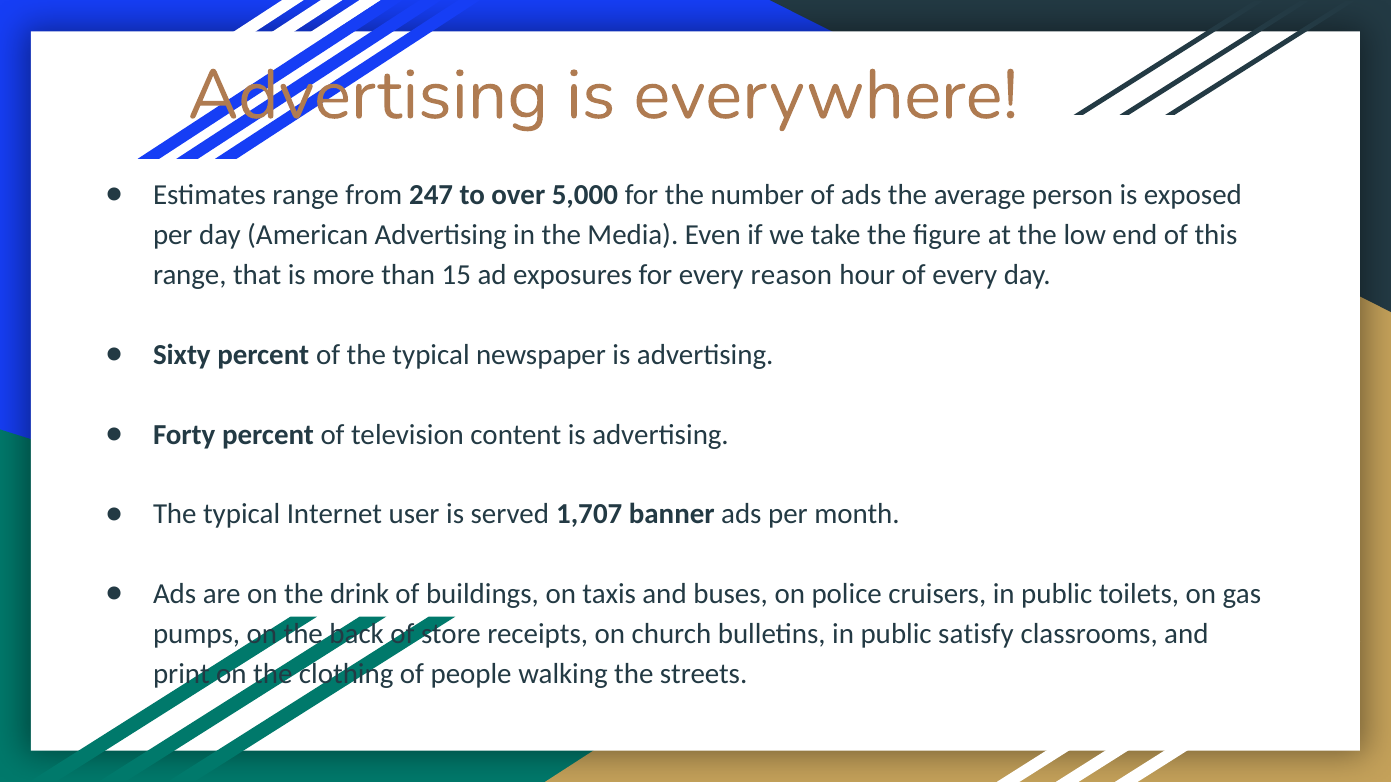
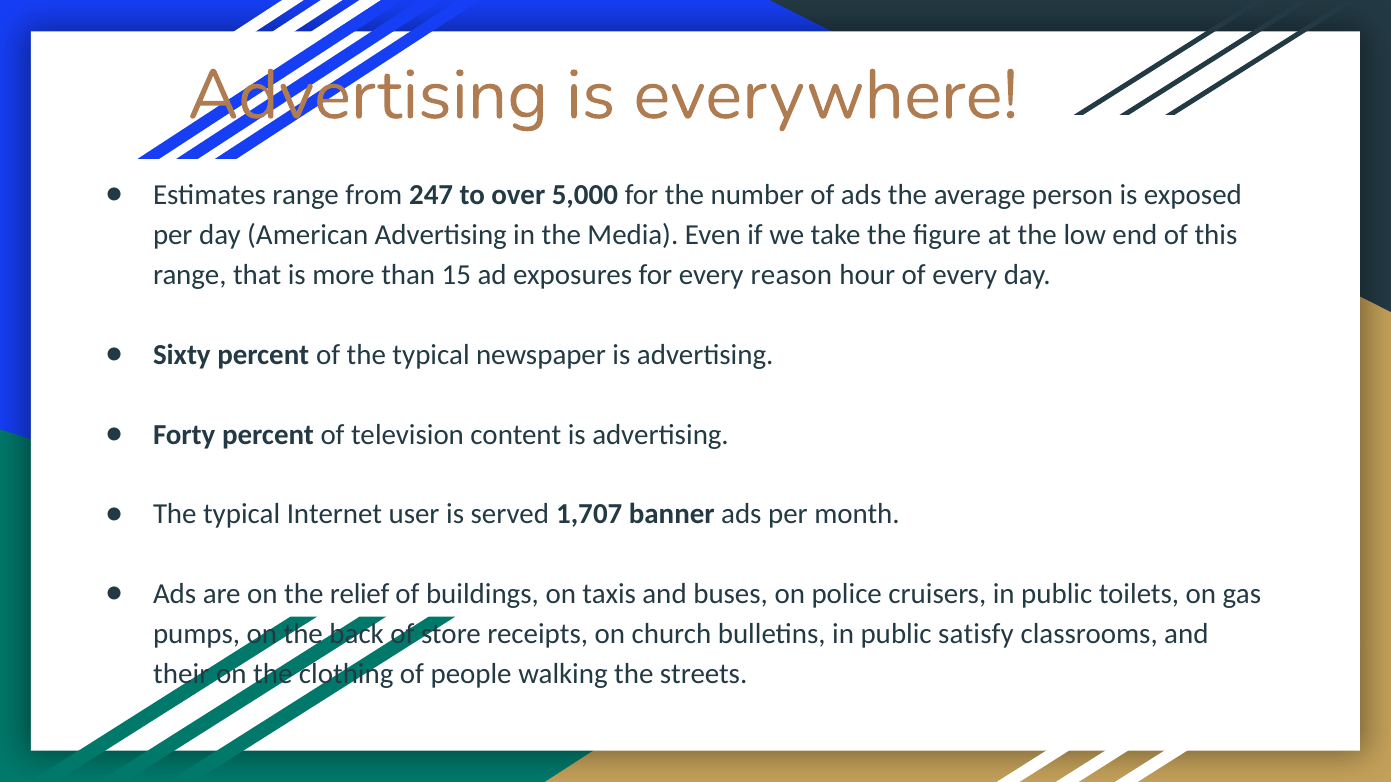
drink: drink -> relief (360, 595)
print: print -> their (181, 675)
